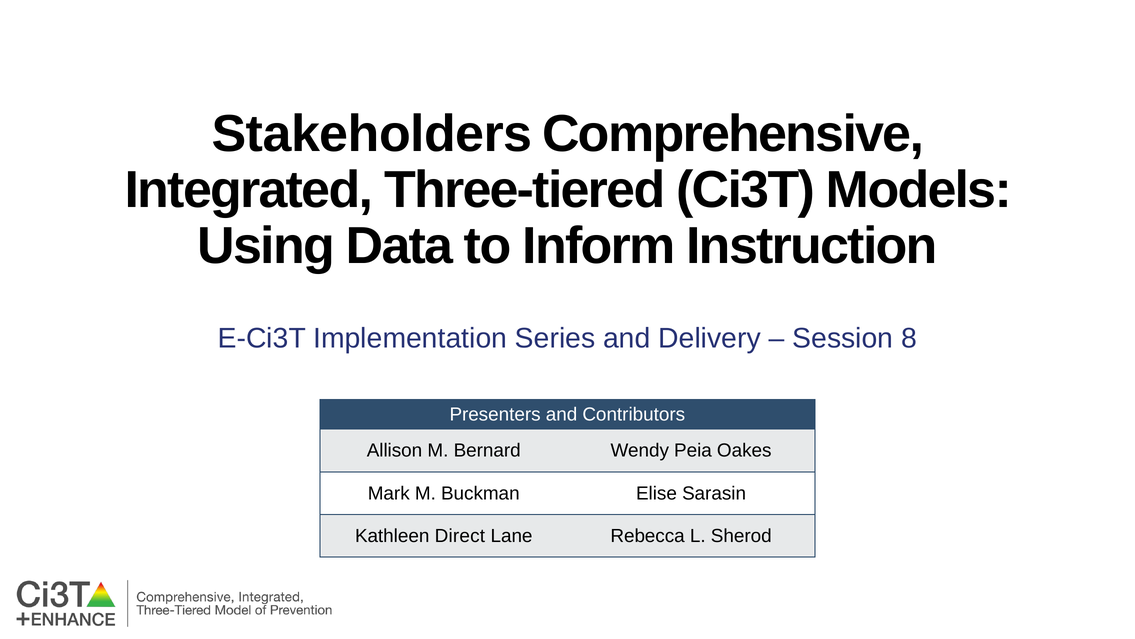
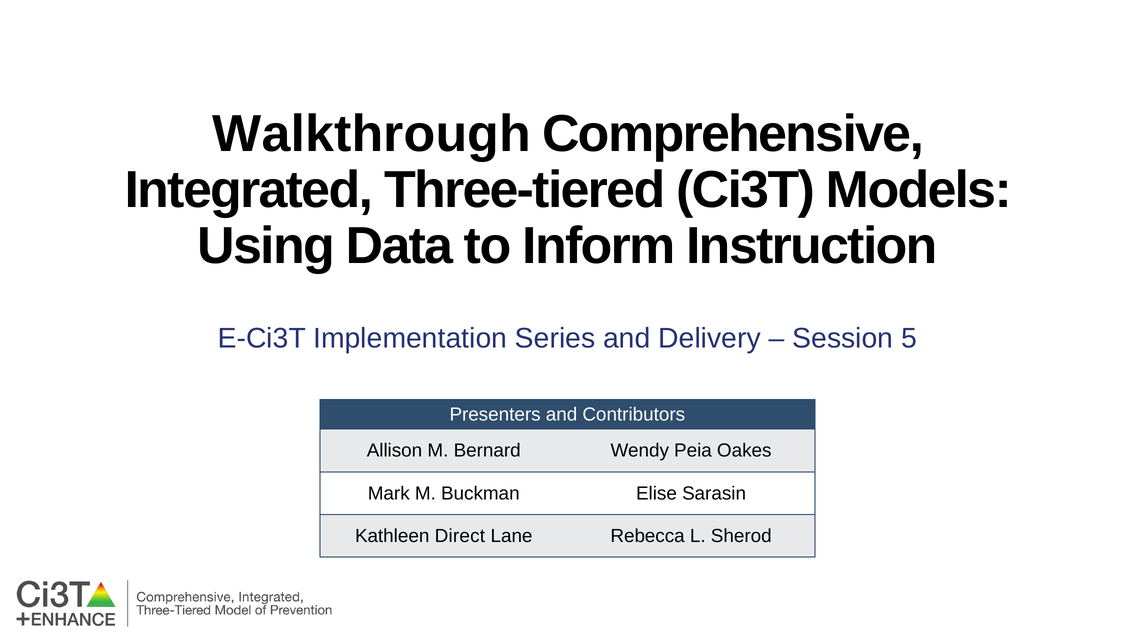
Stakeholders: Stakeholders -> Walkthrough (372, 134)
8: 8 -> 5 (909, 338)
